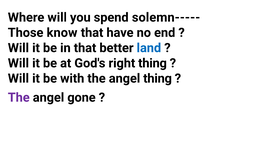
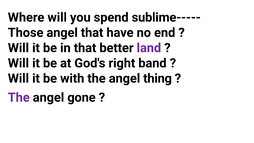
solemn-----: solemn----- -> sublime----- (166, 17)
Those know: know -> angel (62, 33)
land colour: blue -> purple (149, 48)
right thing: thing -> band (152, 63)
